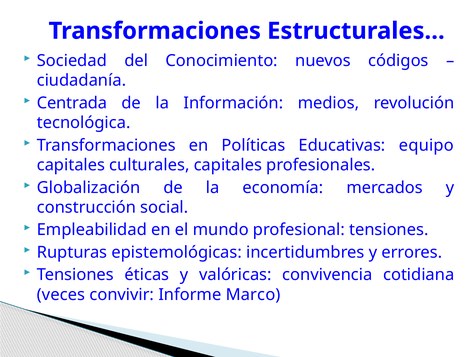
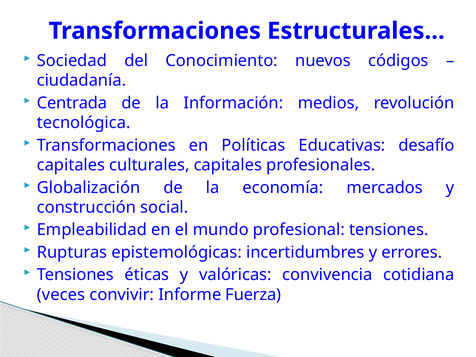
equipo: equipo -> desafío (427, 145)
Marco: Marco -> Fuerza (253, 295)
